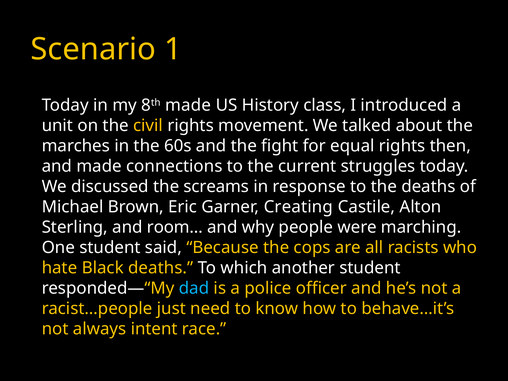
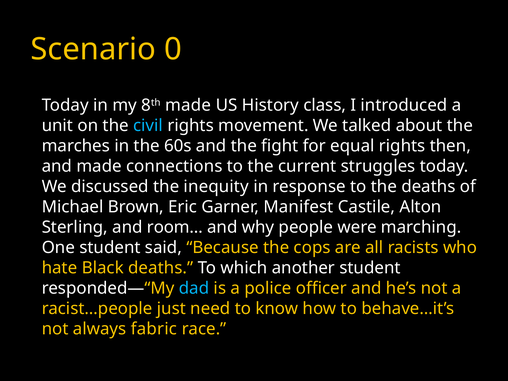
1: 1 -> 0 (173, 49)
civil colour: yellow -> light blue (148, 126)
screams: screams -> inequity (216, 187)
Creating: Creating -> Manifest (298, 207)
intent: intent -> fabric (154, 329)
